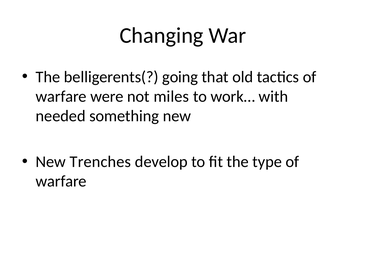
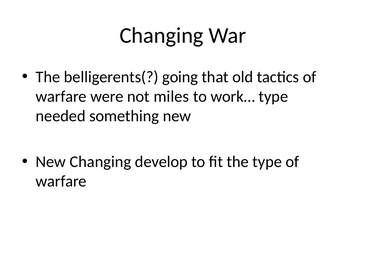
work… with: with -> type (273, 96)
New Trenches: Trenches -> Changing (100, 161)
